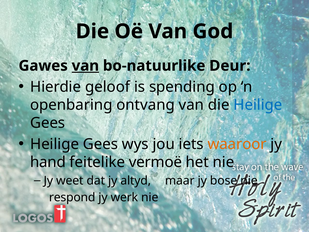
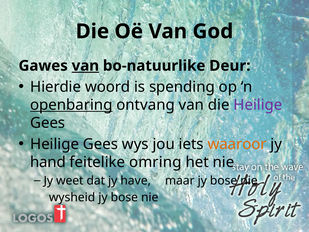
geloof: geloof -> woord (108, 87)
openbaring underline: none -> present (71, 105)
Heilige colour: blue -> purple (258, 105)
vermoë: vermoë -> omring (155, 162)
altyd: altyd -> have (136, 180)
respond: respond -> wysheid (72, 197)
werk: werk -> bose (124, 197)
